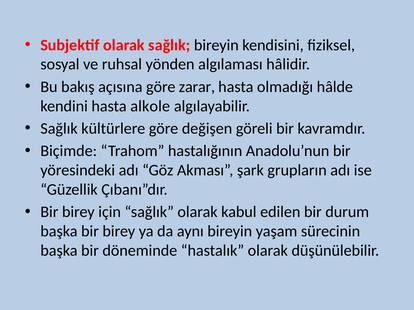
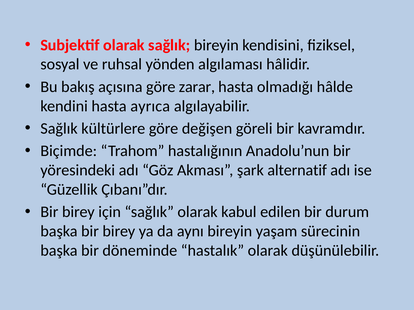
alkole: alkole -> ayrıca (150, 106)
grupların: grupların -> alternatif (297, 171)
